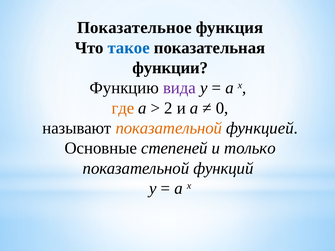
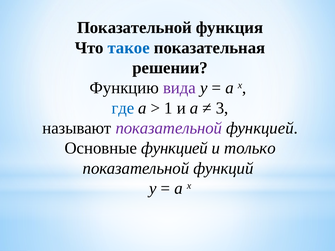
Показательное: Показательное -> Показательной (134, 28)
функции: функции -> решении (170, 68)
где colour: orange -> blue (123, 108)
2: 2 -> 1 (168, 108)
0: 0 -> 3 (222, 108)
показательной colour: orange -> purple (169, 128)
Основные степеней: степеней -> функцией (174, 148)
